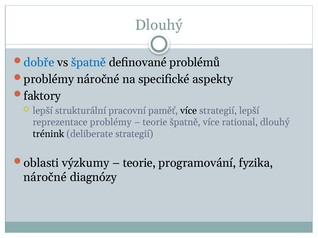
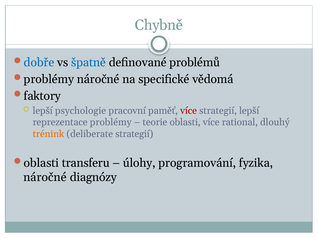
Dlouhý: Dlouhý -> Chybně (159, 25)
aspekty: aspekty -> vědomá (213, 79)
strukturální: strukturální -> psychologie (81, 111)
více colour: black -> red (189, 111)
teorie špatně: špatně -> oblasti (185, 123)
trénink colour: black -> orange (48, 134)
výzkumy: výzkumy -> transferu (86, 163)
teorie: teorie -> úlohy (139, 163)
